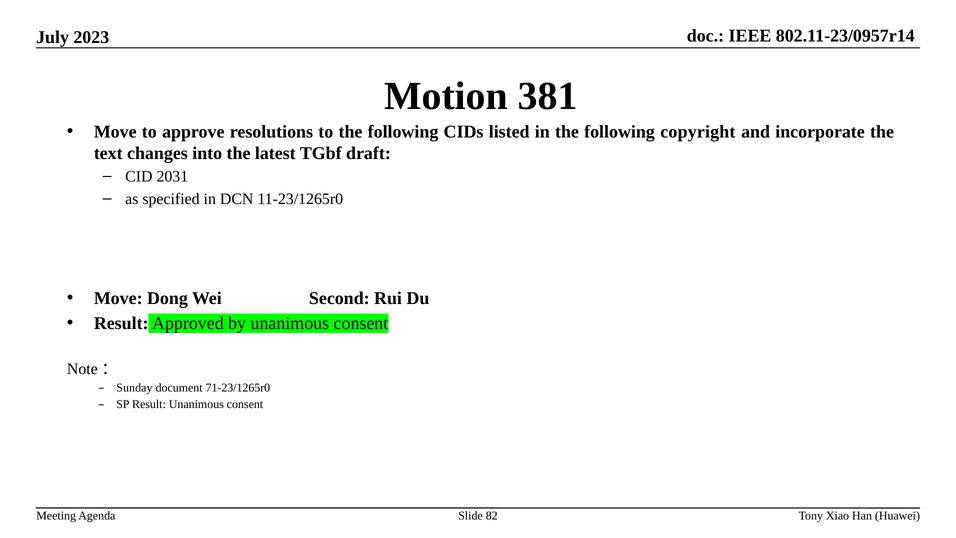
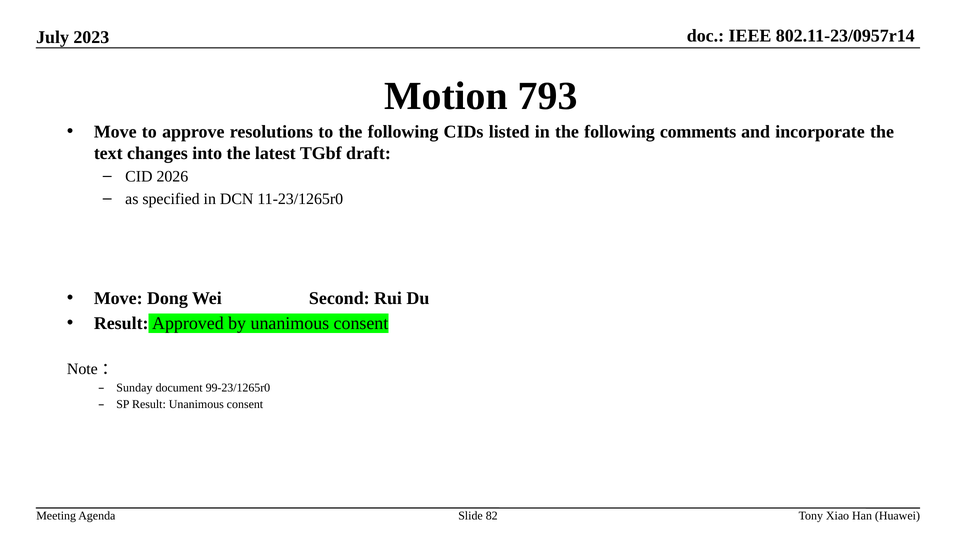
381: 381 -> 793 (548, 96)
copyright: copyright -> comments (698, 132)
2031: 2031 -> 2026 (172, 176)
71-23/1265r0: 71-23/1265r0 -> 99-23/1265r0 (238, 388)
